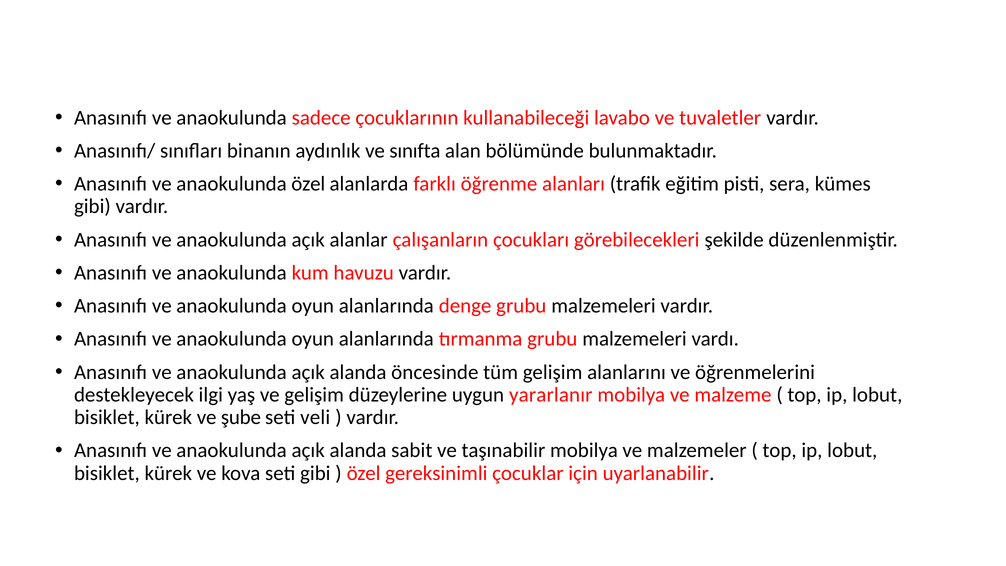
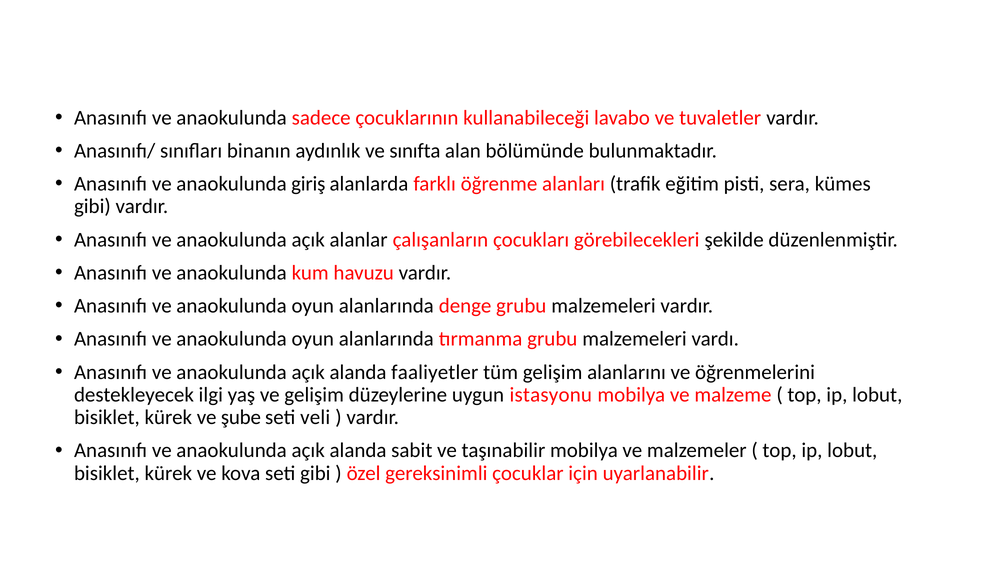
anaokulunda özel: özel -> giriş (308, 184)
öncesinde: öncesinde -> faaliyetler (435, 372)
yararlanır: yararlanır -> istasyonu (551, 395)
